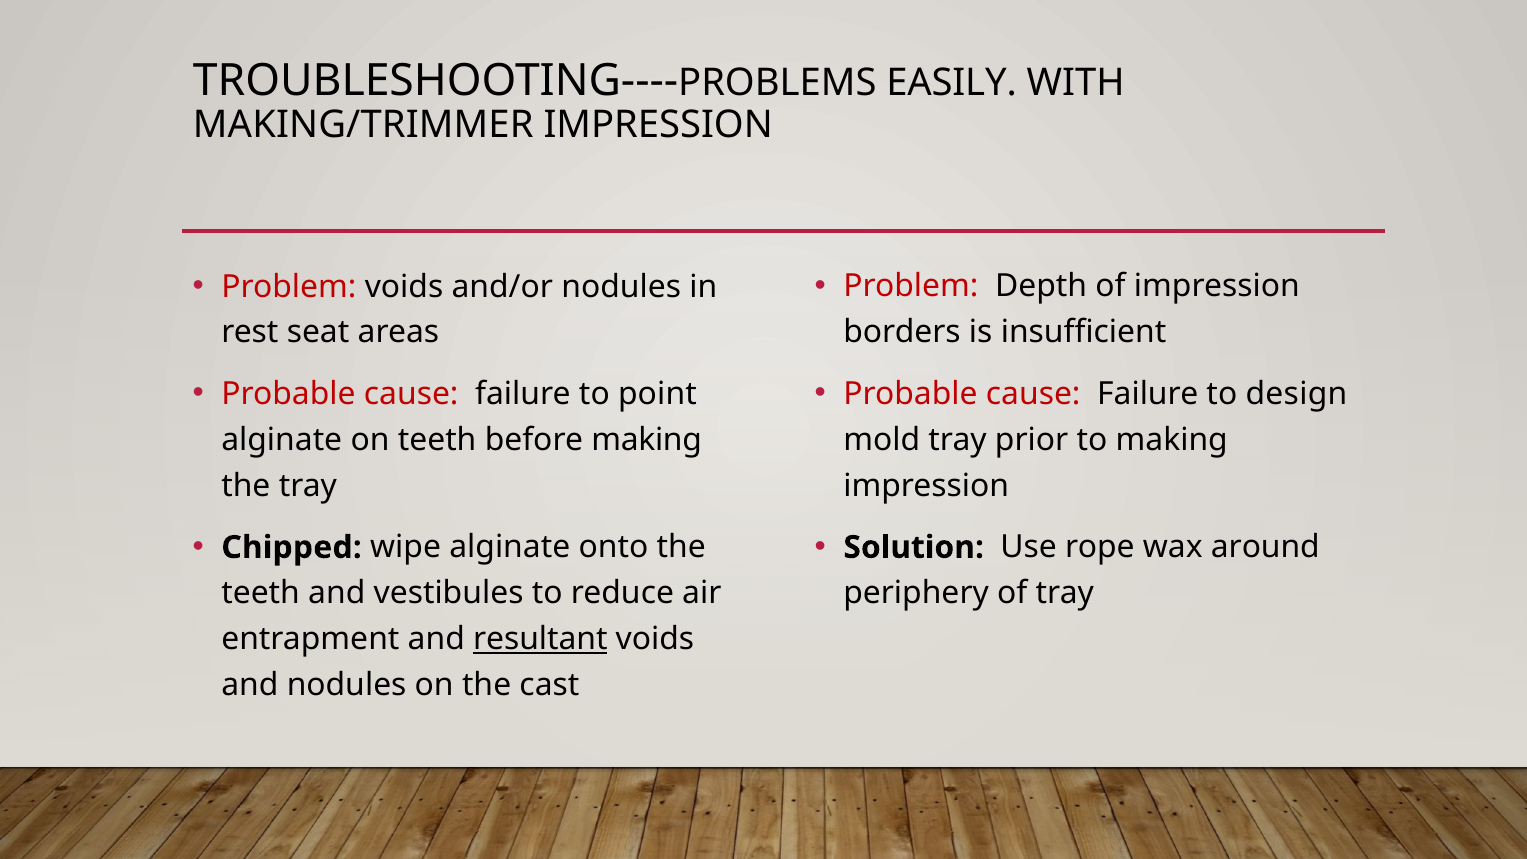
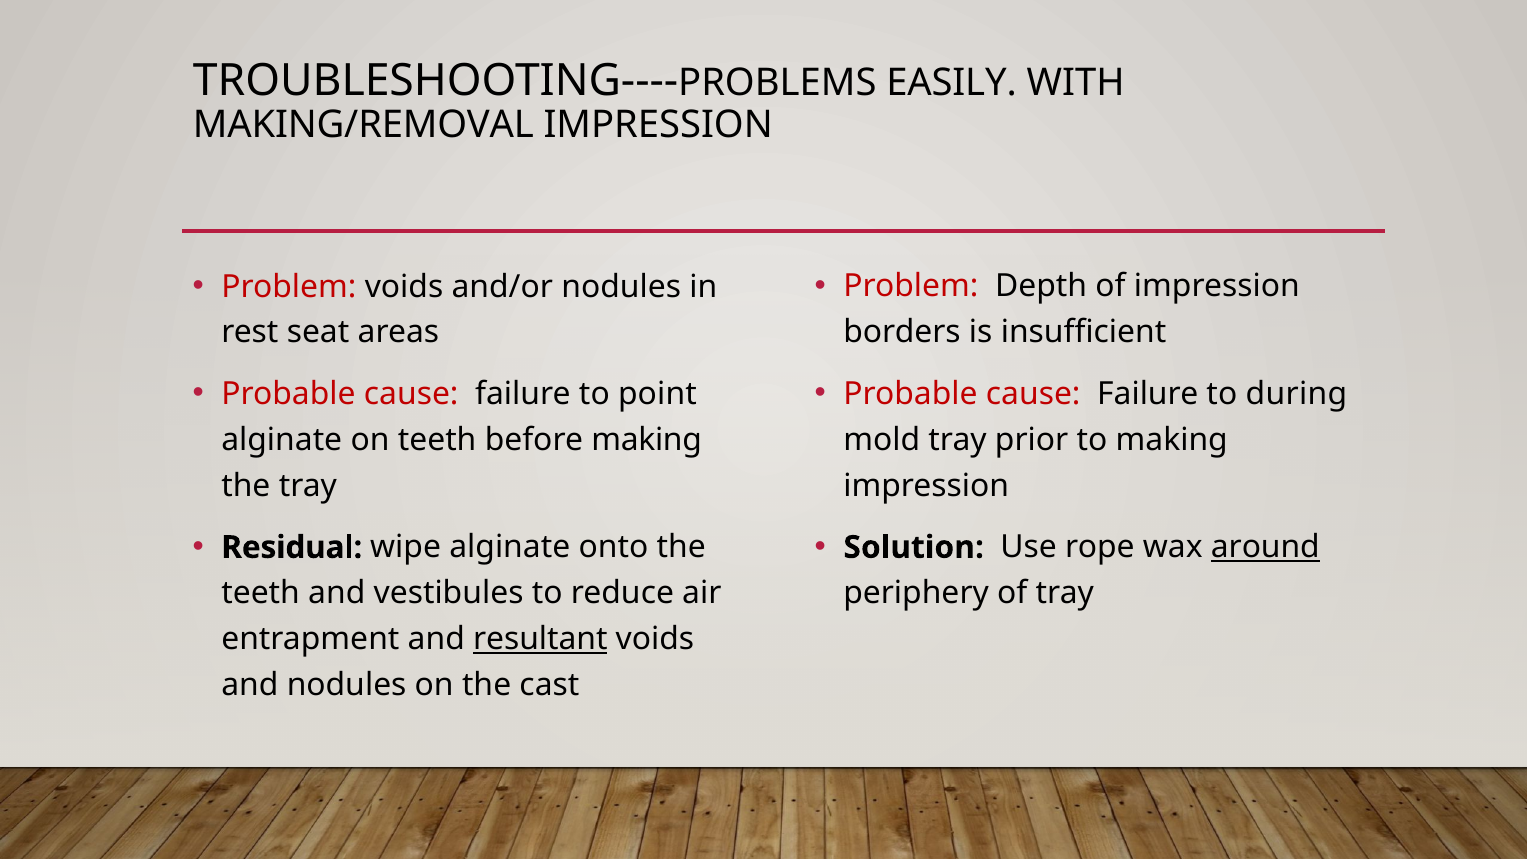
MAKING/TRIMMER: MAKING/TRIMMER -> MAKING/REMOVAL (363, 125)
design: design -> during (1296, 394)
Chipped: Chipped -> Residual (292, 547)
around underline: none -> present (1265, 547)
